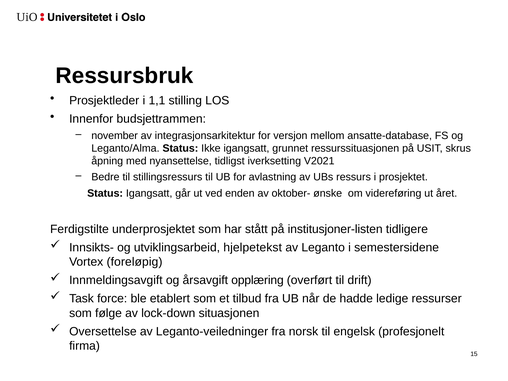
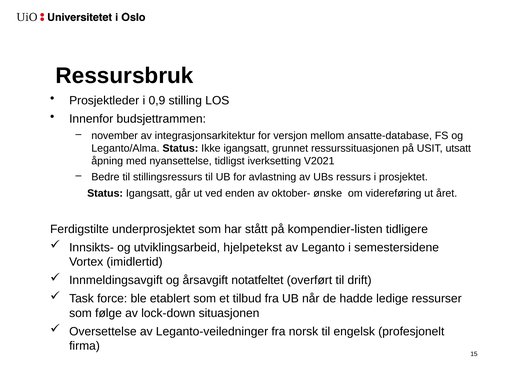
1,1: 1,1 -> 0,9 (157, 100)
skrus: skrus -> utsatt (458, 148)
institusjoner-listen: institusjoner-listen -> kompendier-listen (335, 229)
foreløpig: foreløpig -> imidlertid (135, 262)
opplæring: opplæring -> notatfeltet (257, 280)
